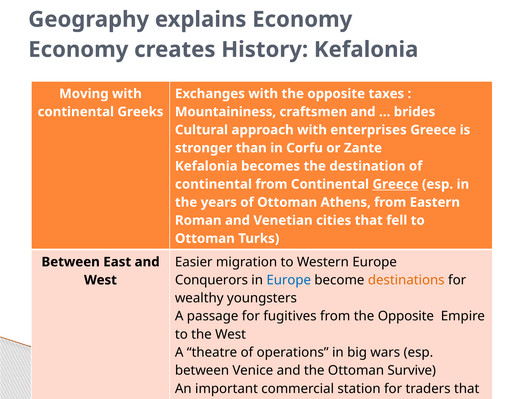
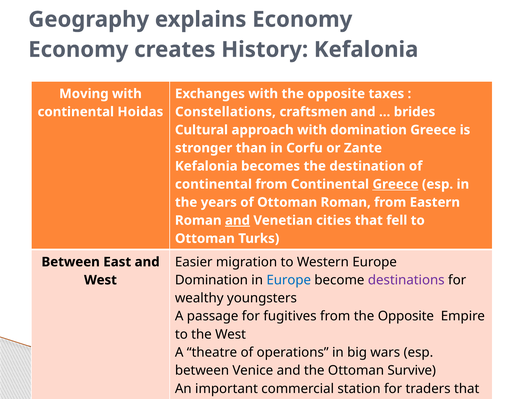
Greeks: Greeks -> Hoidas (140, 112)
Mountaininess: Mountaininess -> Constellations (225, 112)
with enterprises: enterprises -> domination (369, 130)
Ottoman Athens: Athens -> Roman (346, 202)
and underline: none -> present (237, 220)
Conquerors: Conquerors -> Domination (211, 280)
destinations colour: orange -> purple (406, 280)
